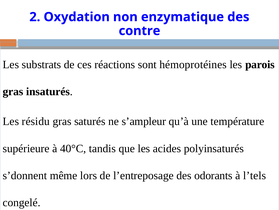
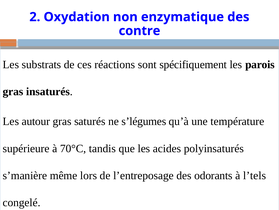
hémoprotéines: hémoprotéines -> spécifiquement (193, 64)
résidu: résidu -> autour (36, 121)
s’ampleur: s’ampleur -> s’légumes (144, 121)
40°C: 40°C -> 70°C (73, 148)
s’donnent: s’donnent -> s’manière (25, 175)
